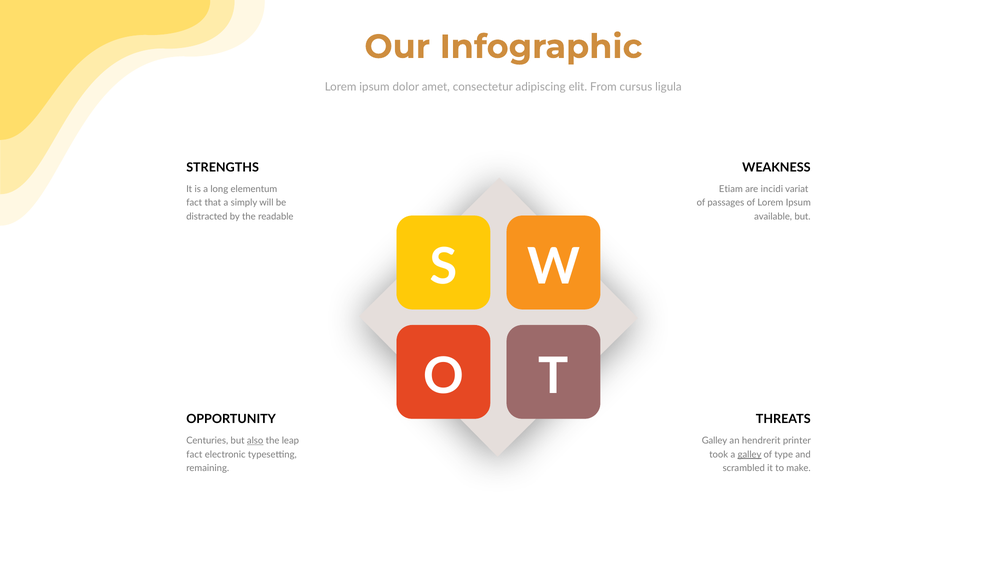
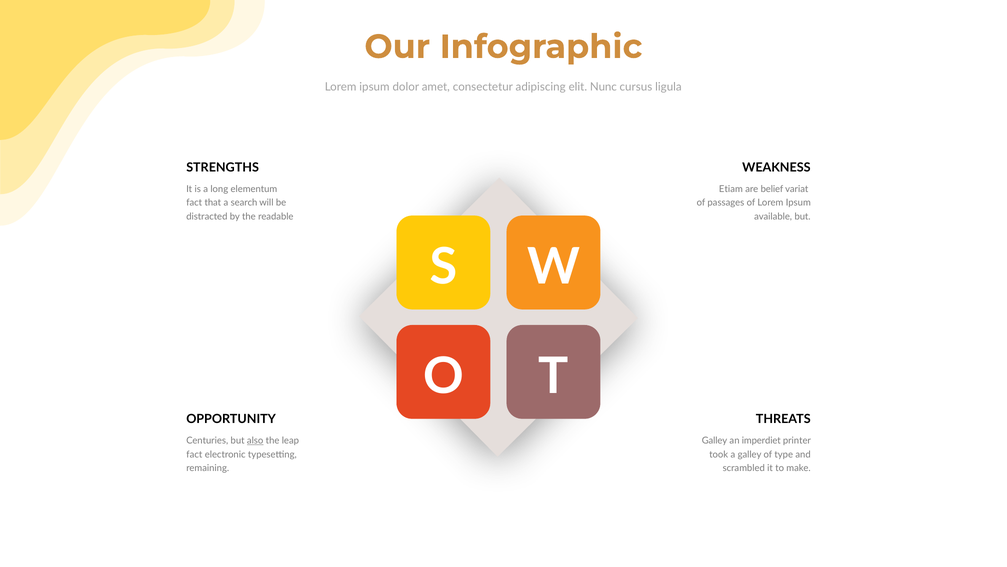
From: From -> Nunc (603, 87)
incidi: incidi -> belief (772, 189)
simply: simply -> search (244, 203)
hendrerit: hendrerit -> imperdiet (761, 440)
galley underline: present -> none (750, 454)
